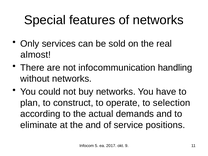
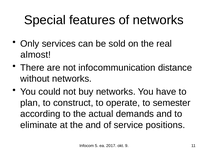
handling: handling -> distance (175, 68)
selection: selection -> semester (172, 103)
